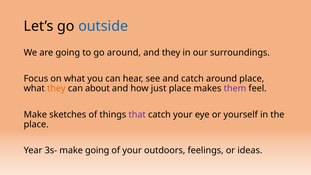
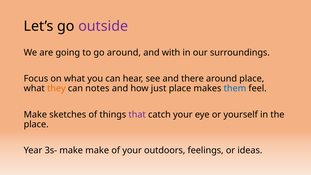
outside colour: blue -> purple (103, 26)
and they: they -> with (171, 53)
and catch: catch -> there (192, 79)
about: about -> notes (97, 88)
them colour: purple -> blue (235, 88)
make going: going -> make (97, 150)
